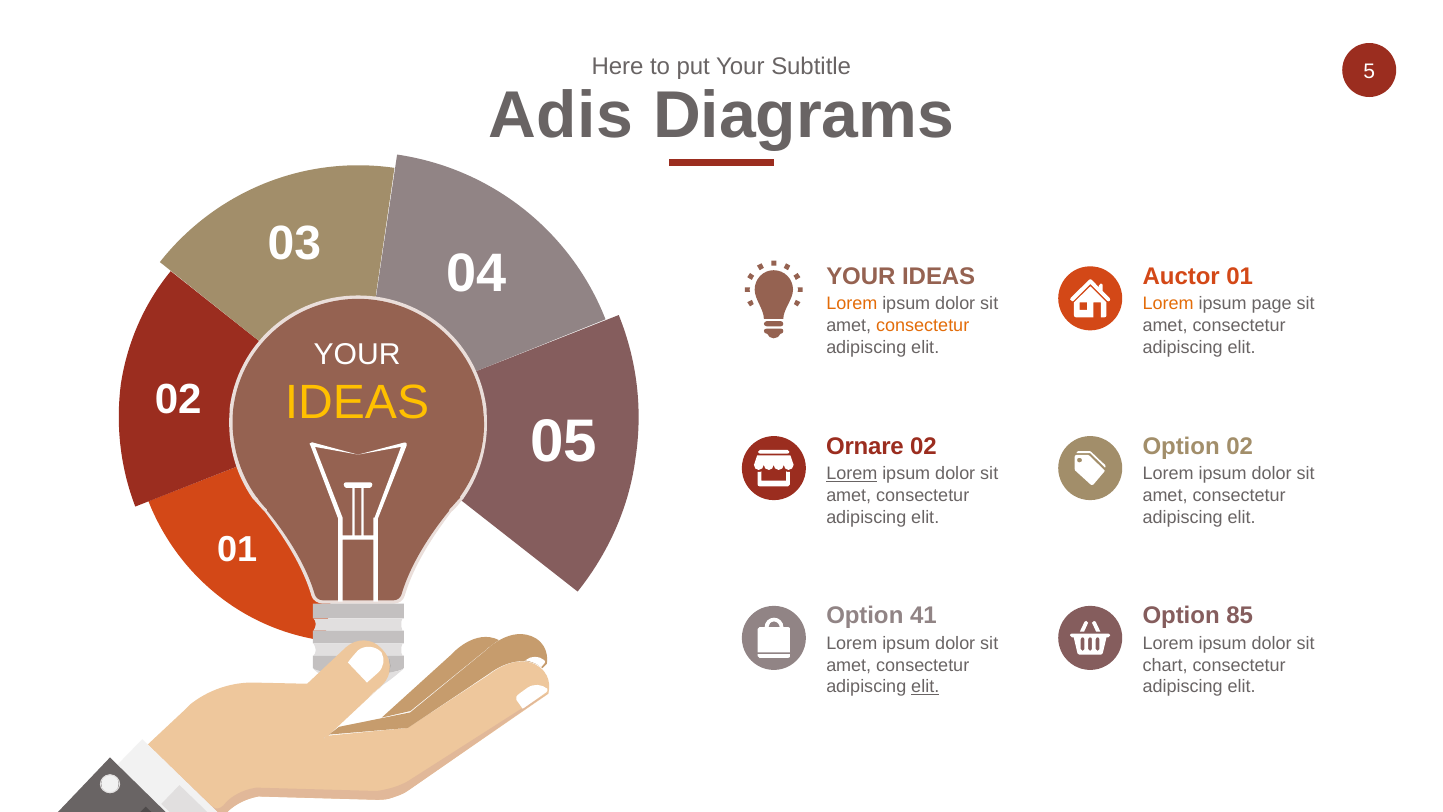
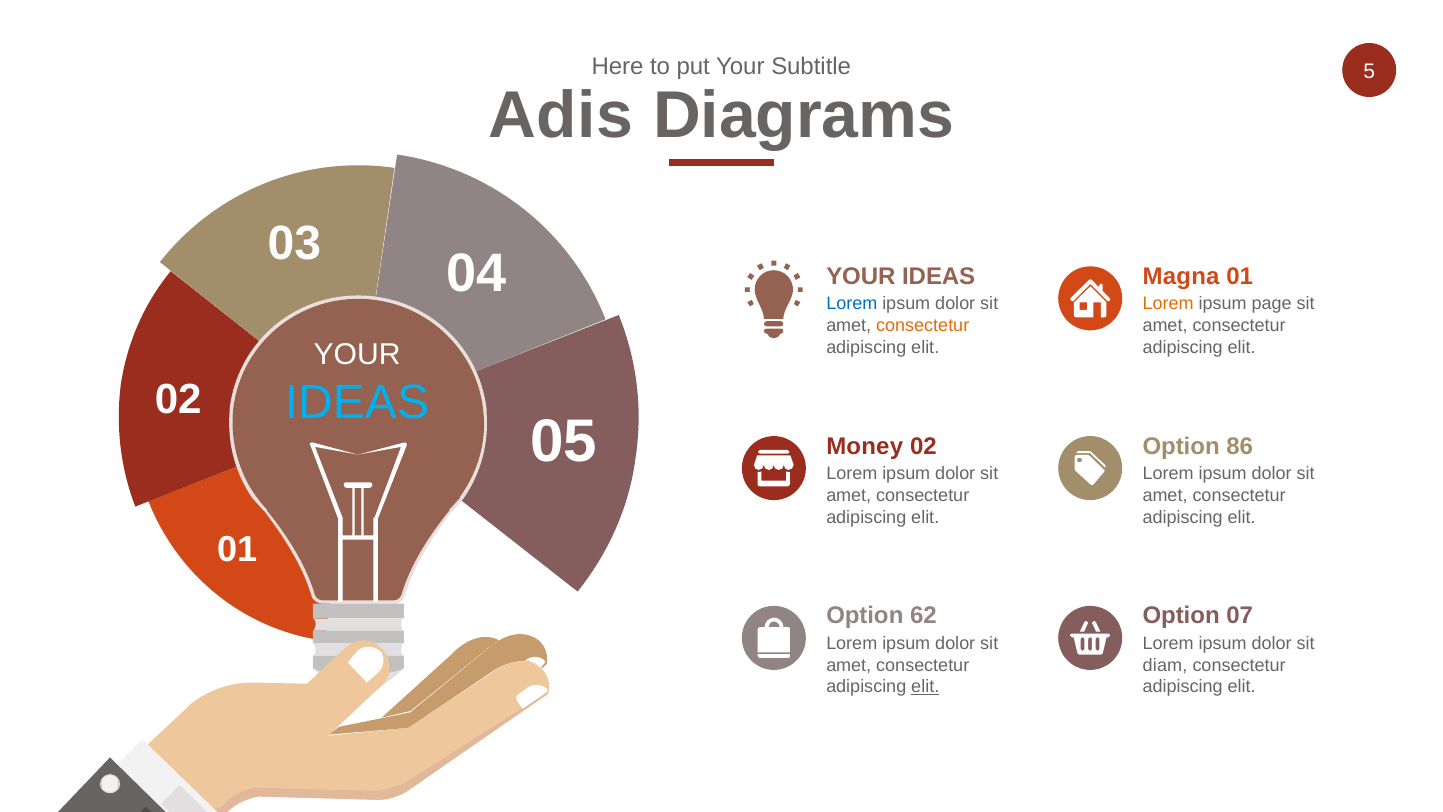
Auctor: Auctor -> Magna (1181, 276)
Lorem colour: orange -> blue (852, 304)
IDEAS colour: yellow -> light blue (357, 402)
Ornare: Ornare -> Money (865, 446)
Option 02: 02 -> 86 (1240, 446)
Lorem underline: present -> none (852, 474)
41: 41 -> 62 (923, 616)
85: 85 -> 07 (1240, 616)
chart: chart -> diam (1165, 665)
